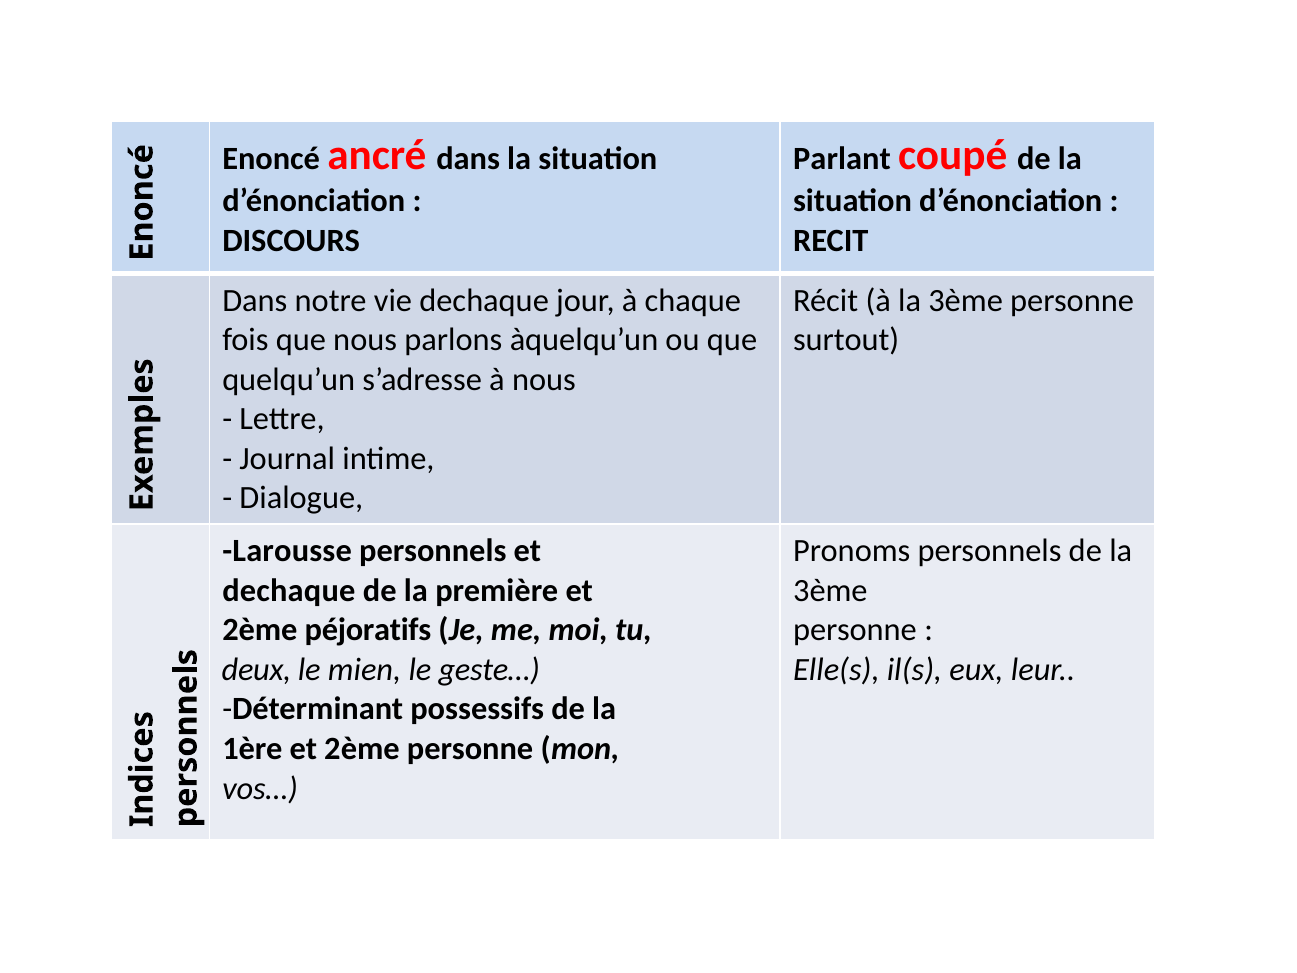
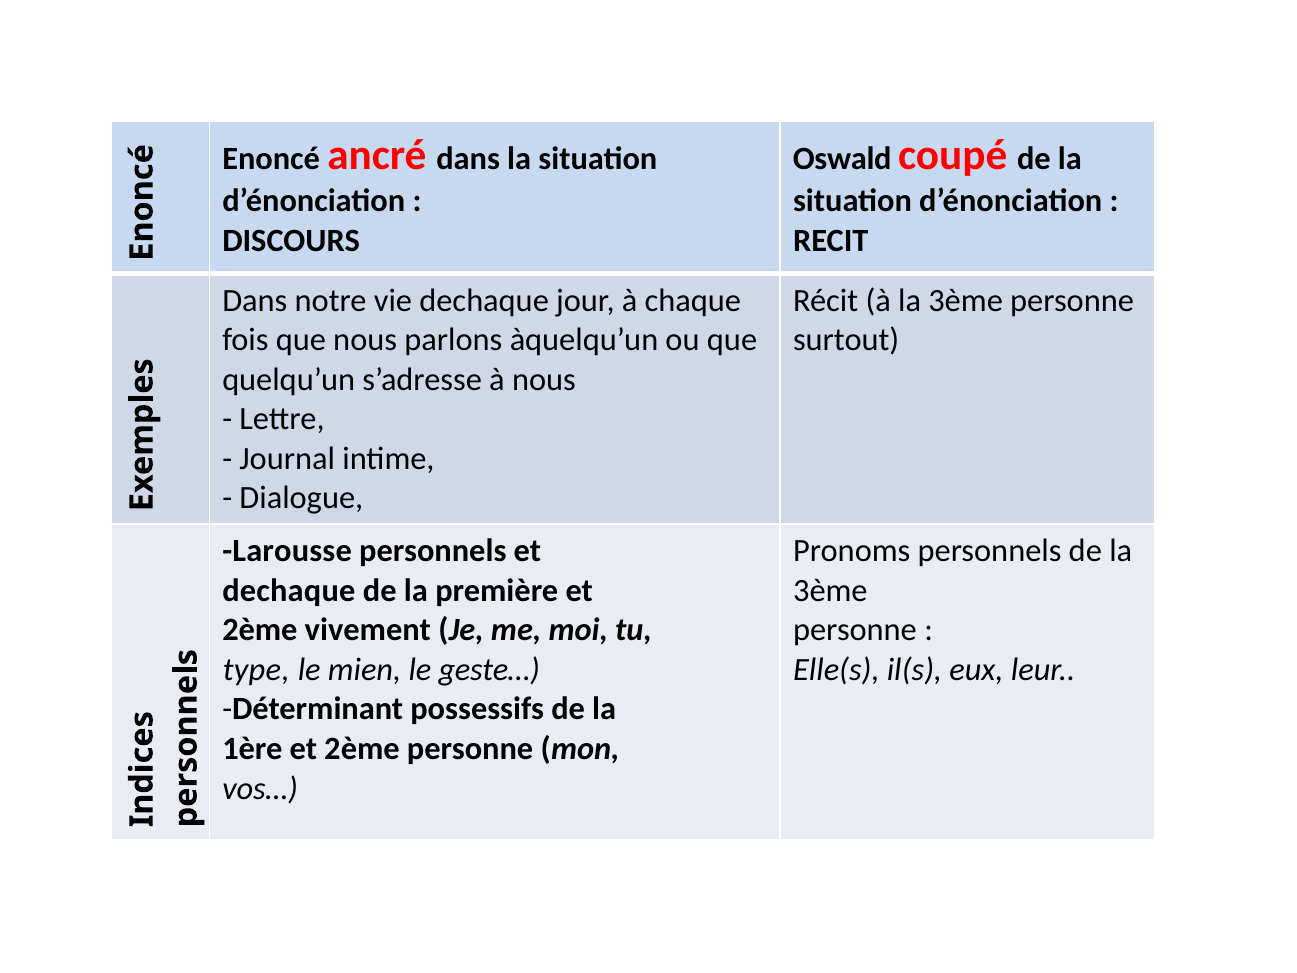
Parlant: Parlant -> Oswald (842, 158)
péjoratifs: péjoratifs -> vivement (368, 630)
deux: deux -> type (256, 669)
